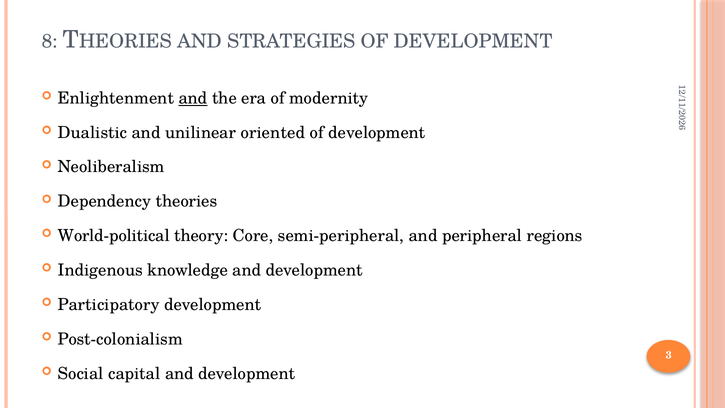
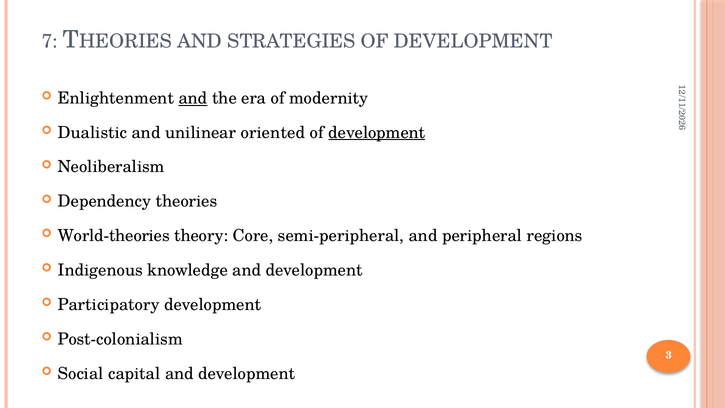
8: 8 -> 7 (50, 41)
development underline: none -> present (377, 132)
World-political: World-political -> World-theories (114, 236)
